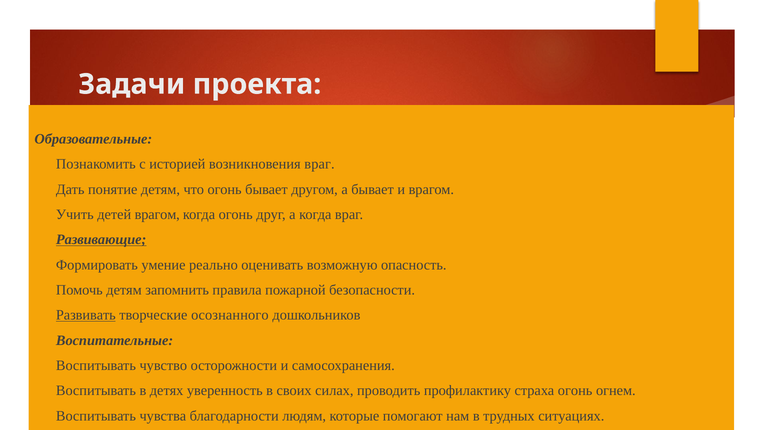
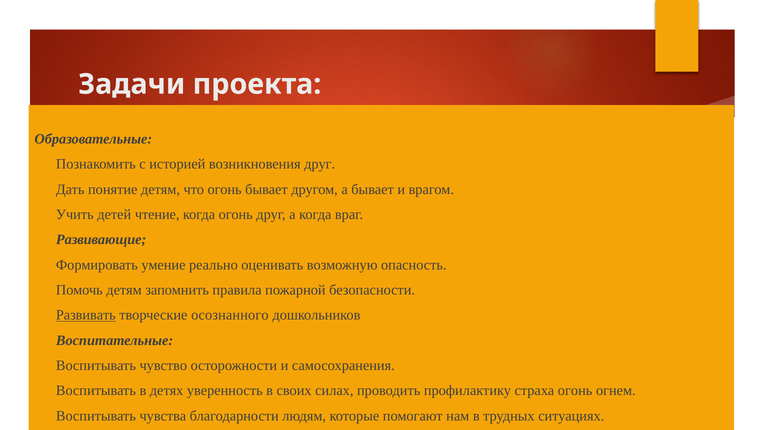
возникновения враг: враг -> друг (320, 164)
детей врагом: врагом -> чтение (157, 215)
Развивающие underline: present -> none (101, 240)
